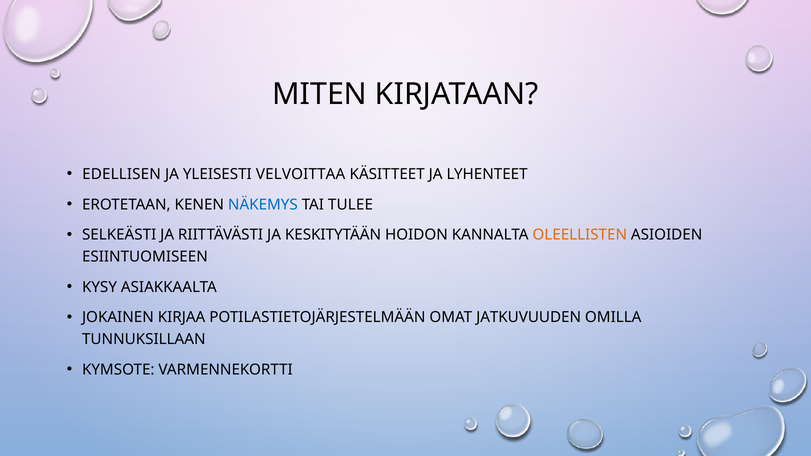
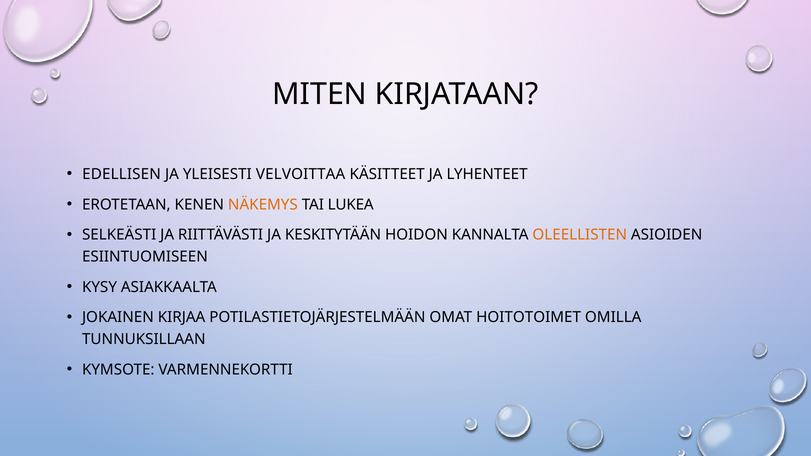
NÄKEMYS colour: blue -> orange (263, 205)
TULEE: TULEE -> LUKEA (351, 205)
JATKUVUUDEN: JATKUVUUDEN -> HOITOTOIMET (529, 318)
